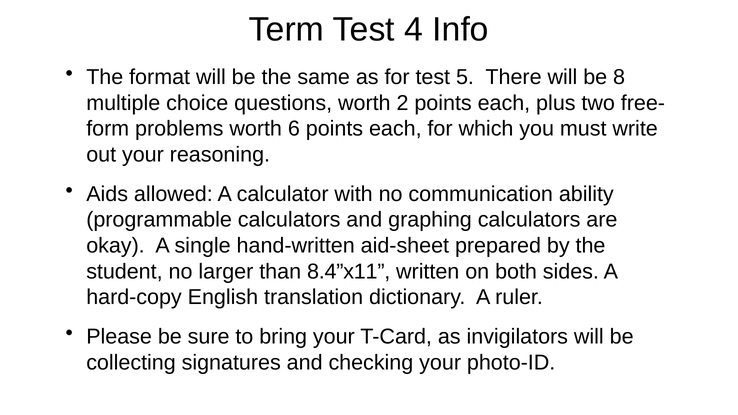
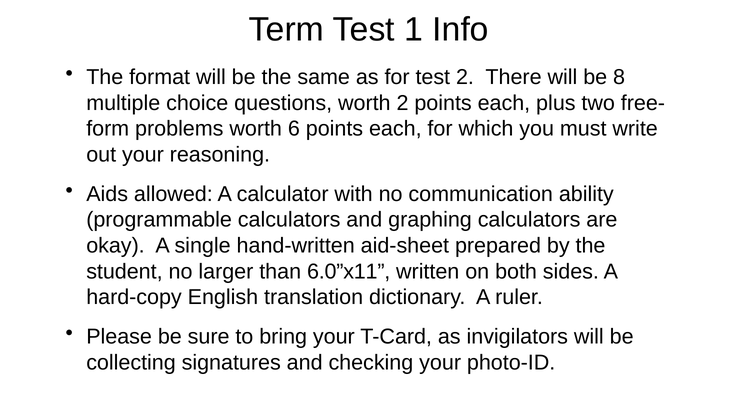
4: 4 -> 1 (414, 30)
test 5: 5 -> 2 (465, 77)
8.4”x11: 8.4”x11 -> 6.0”x11 (349, 272)
